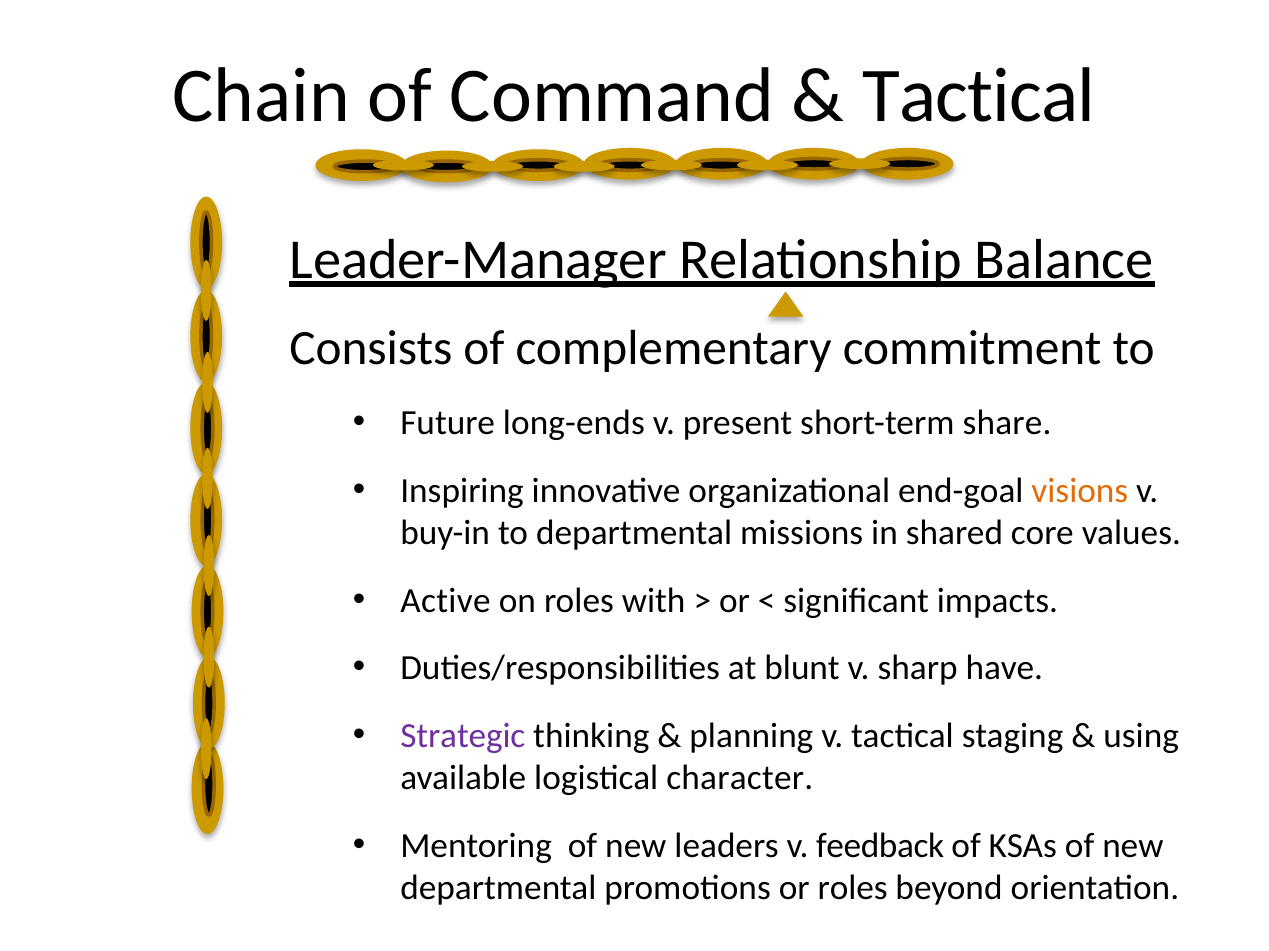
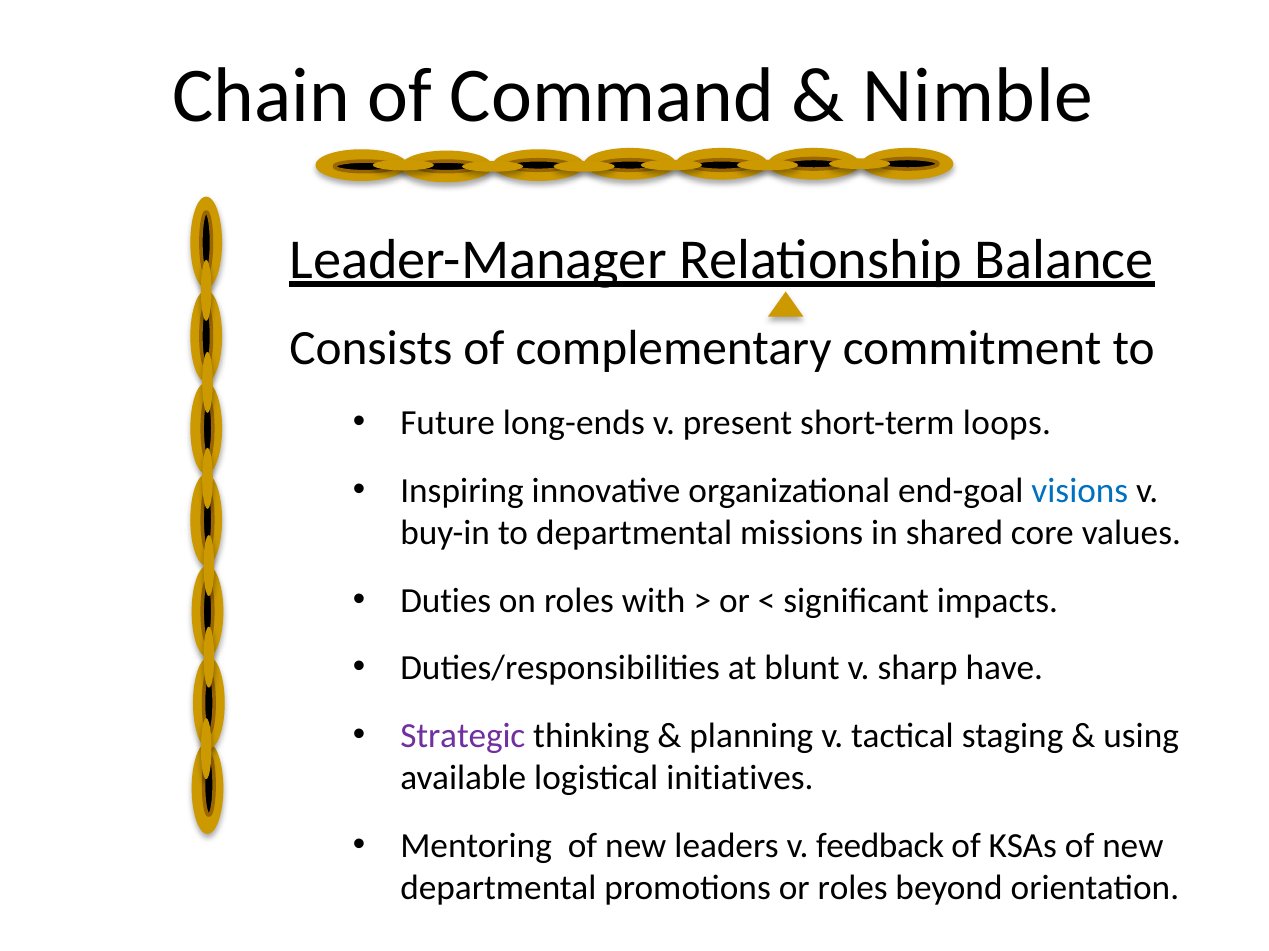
Tactical: Tactical -> Nimble (978, 96)
share: share -> loops (1007, 423)
visions colour: orange -> blue (1080, 491)
Active: Active -> Duties (446, 601)
character: character -> initiatives (740, 779)
